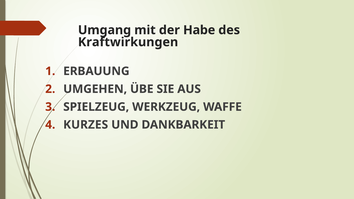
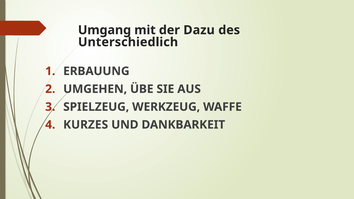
Habe: Habe -> Dazu (199, 30)
Kraftwirkungen: Kraftwirkungen -> Unterschiedlich (128, 42)
